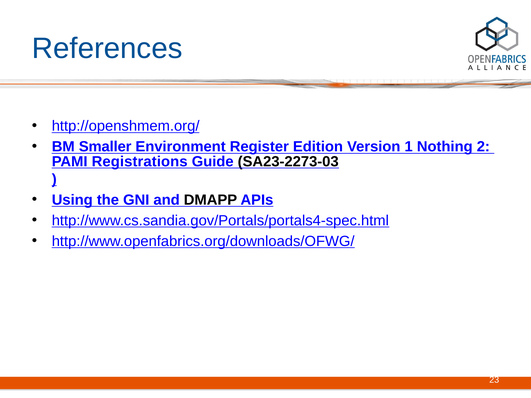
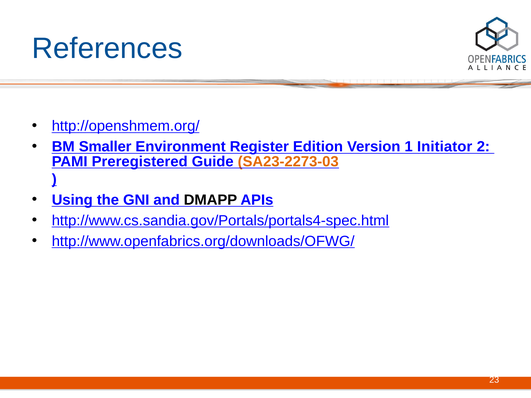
Nothing: Nothing -> Initiator (445, 147)
Registrations: Registrations -> Preregistered (140, 162)
SA23-2273-03 colour: black -> orange (288, 162)
